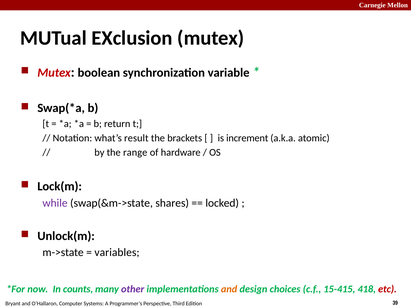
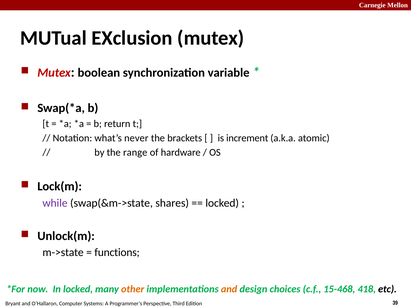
result: result -> never (136, 138)
variables: variables -> functions (117, 253)
In counts: counts -> locked (78, 289)
other colour: purple -> orange (133, 289)
15-415: 15-415 -> 15-468 (339, 289)
etc colour: red -> black (387, 289)
